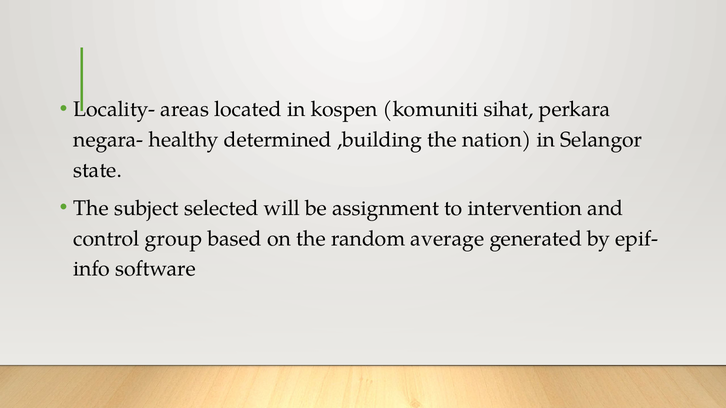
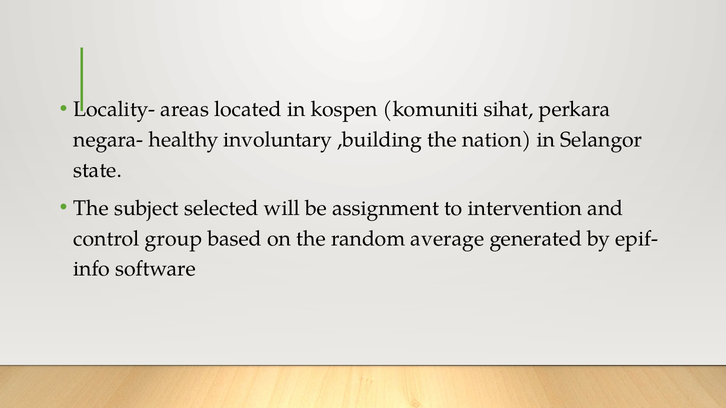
determined: determined -> involuntary (278, 140)
